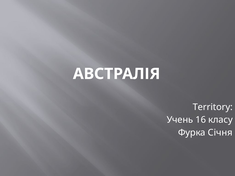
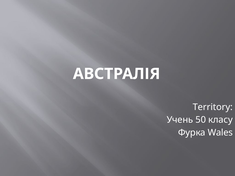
16: 16 -> 50 (201, 120)
Січня: Січня -> Wales (220, 133)
